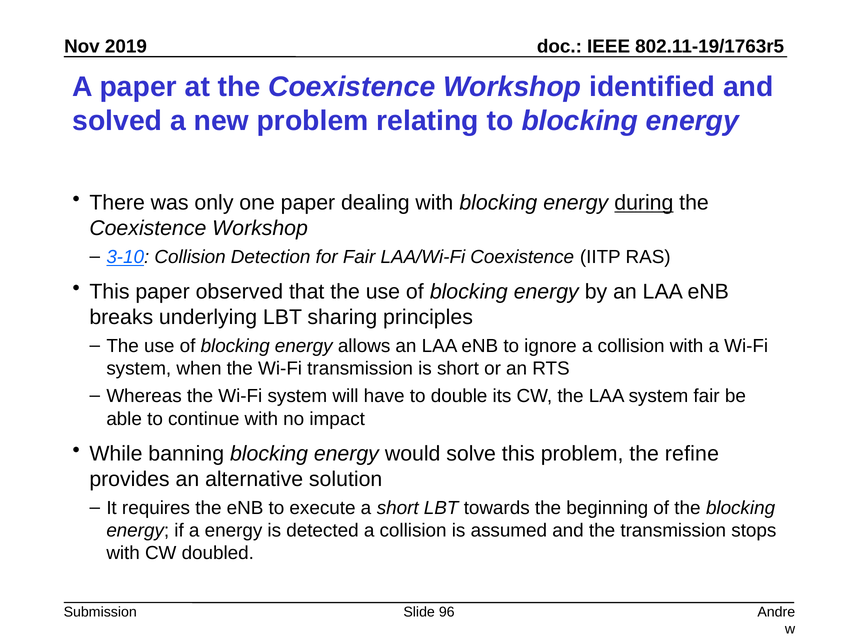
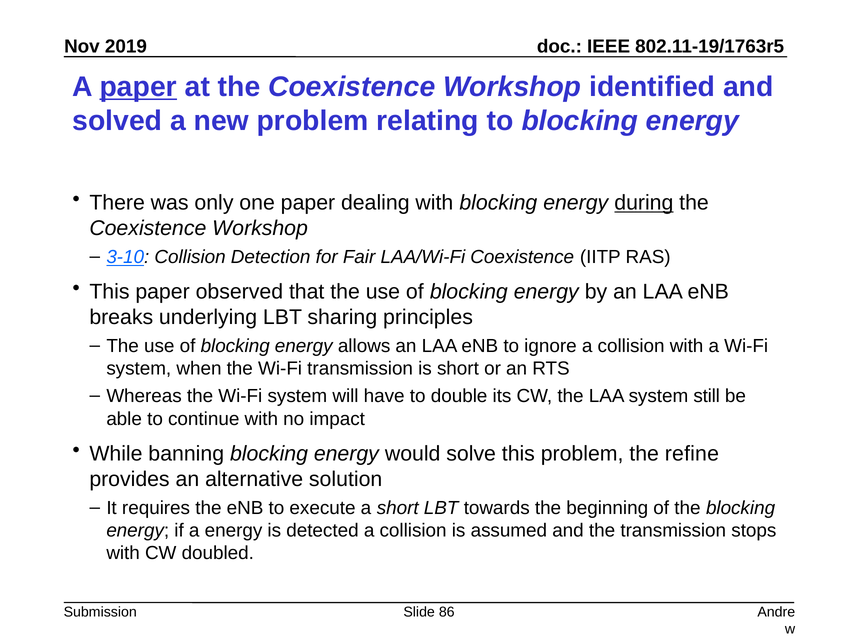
paper underline: none -> present (138, 87)
system fair: fair -> still (707, 396)
96: 96 -> 86 (447, 612)
